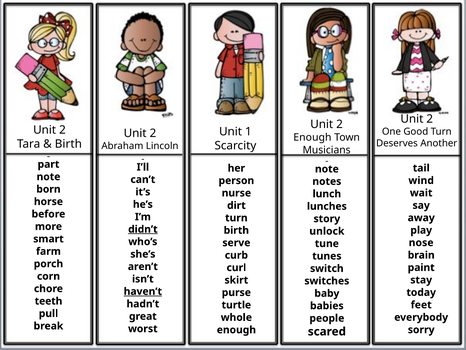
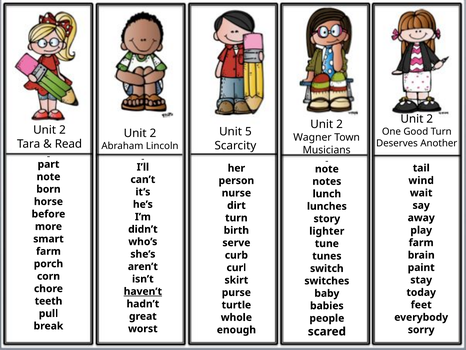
1: 1 -> 5 (248, 132)
Enough: Enough -> Wagner (312, 137)
Birth: Birth -> Read (68, 144)
didn’t underline: present -> none (143, 229)
unlock: unlock -> lighter (327, 231)
nose: nose -> farm (421, 242)
